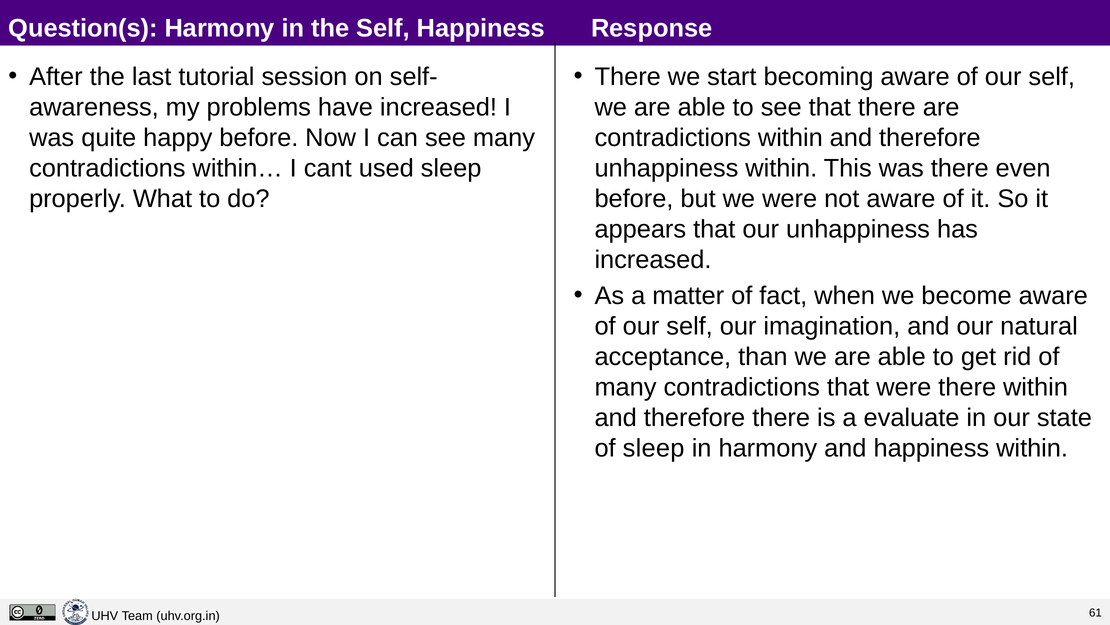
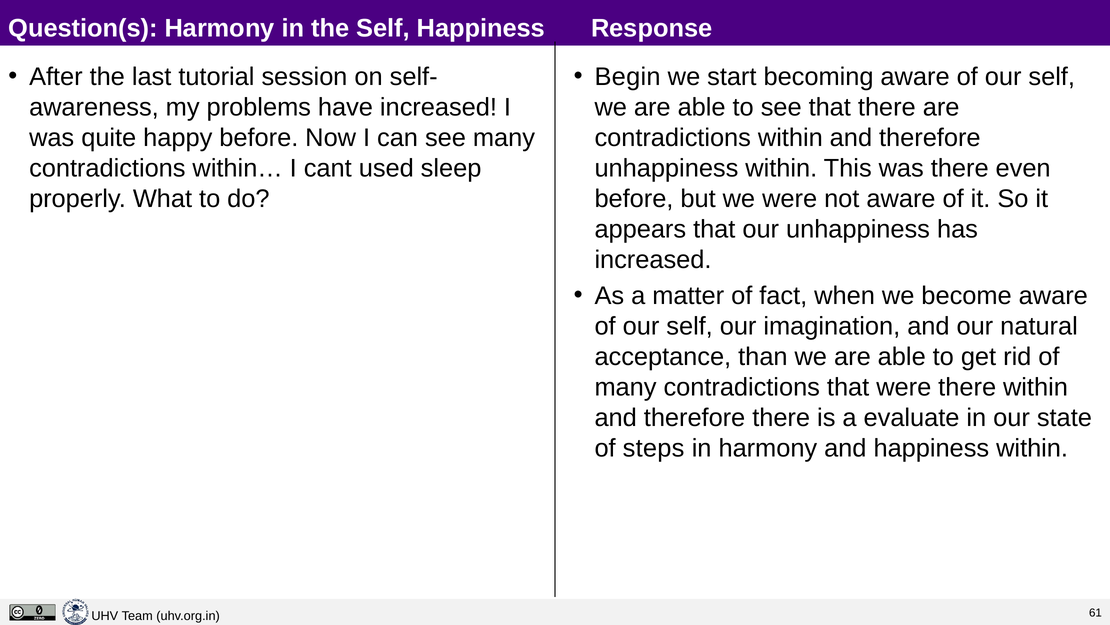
There: There -> Begin (628, 77)
of sleep: sleep -> steps (654, 448)
